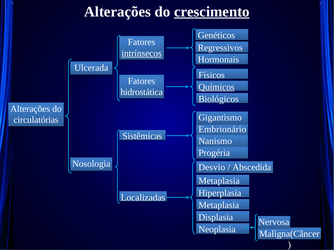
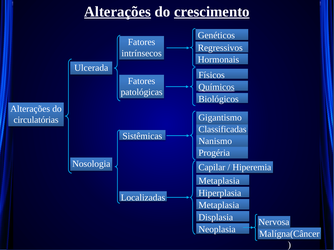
Alterações underline: none -> present (118, 12)
intrínsecos underline: present -> none (142, 53)
hidrostática: hidrostática -> patológicas (142, 92)
Embrionário: Embrionário -> Classificadas (222, 130)
Desvio: Desvio -> Capilar (212, 168)
Abscedida: Abscedida -> Hiperemia (252, 168)
